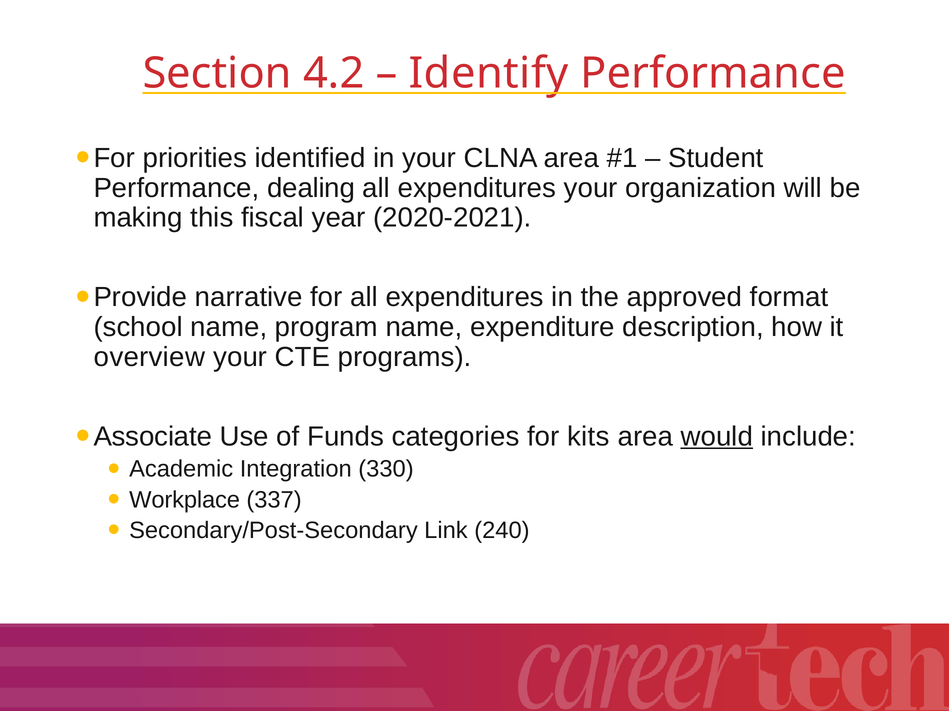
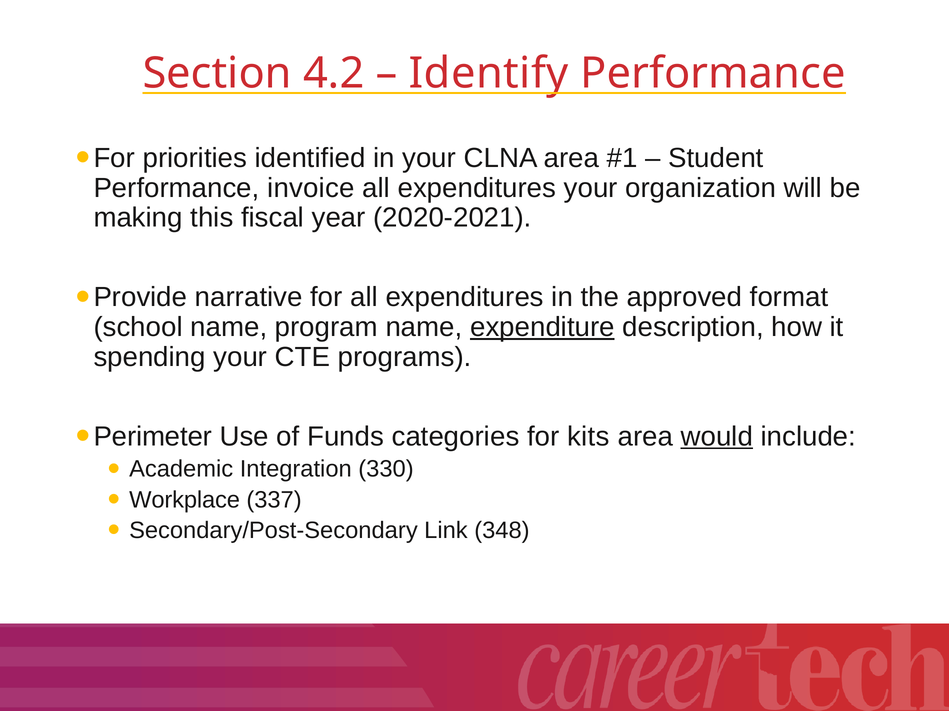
dealing: dealing -> invoice (311, 188)
expenditure underline: none -> present (542, 327)
overview: overview -> spending (150, 357)
Associate: Associate -> Perimeter (153, 437)
240: 240 -> 348 (502, 531)
